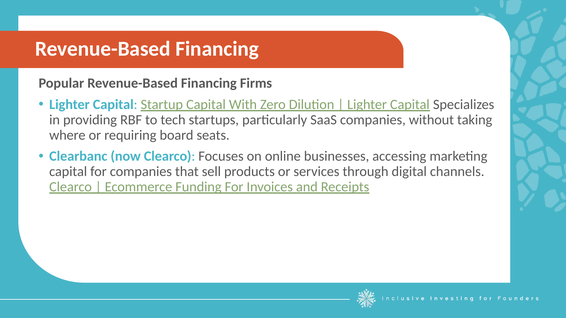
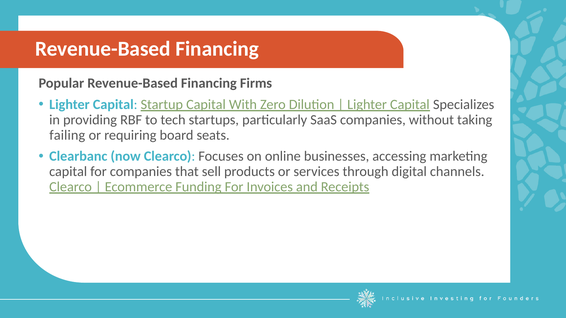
where: where -> failing (67, 135)
